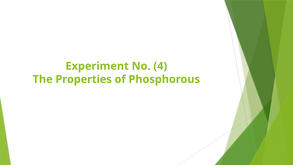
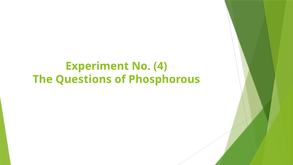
Properties: Properties -> Questions (84, 79)
